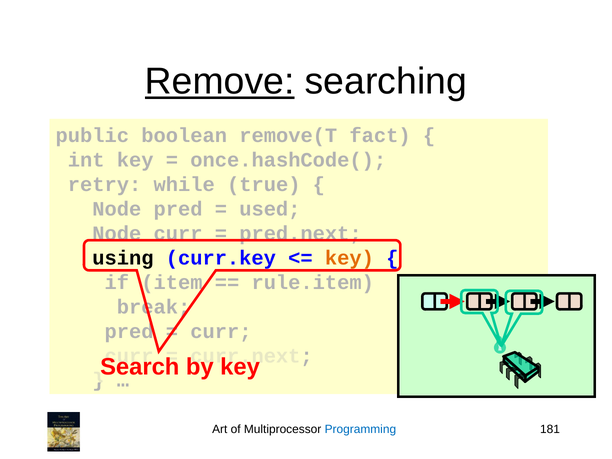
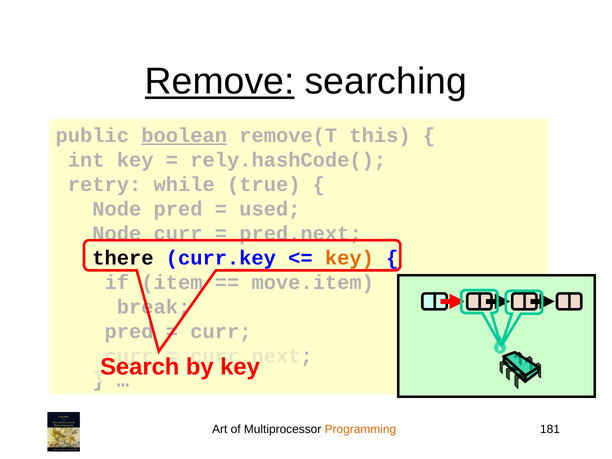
boolean underline: none -> present (184, 135)
fact: fact -> this (380, 135)
once.hashCode(: once.hashCode( -> rely.hashCode( (288, 160)
using: using -> there (123, 258)
rule.item: rule.item -> move.item (313, 282)
Programming colour: blue -> orange (360, 429)
